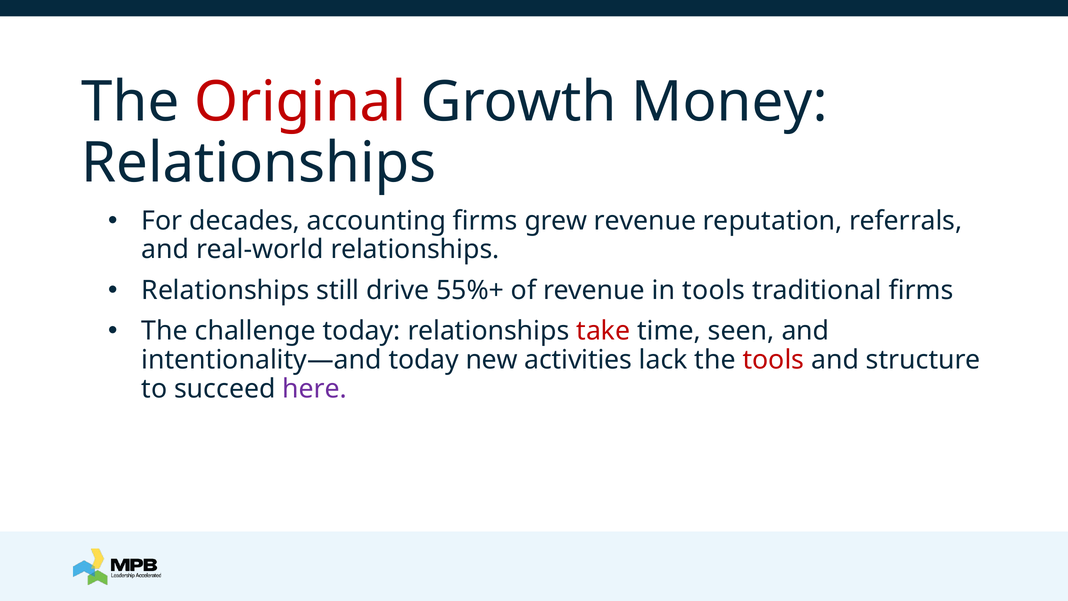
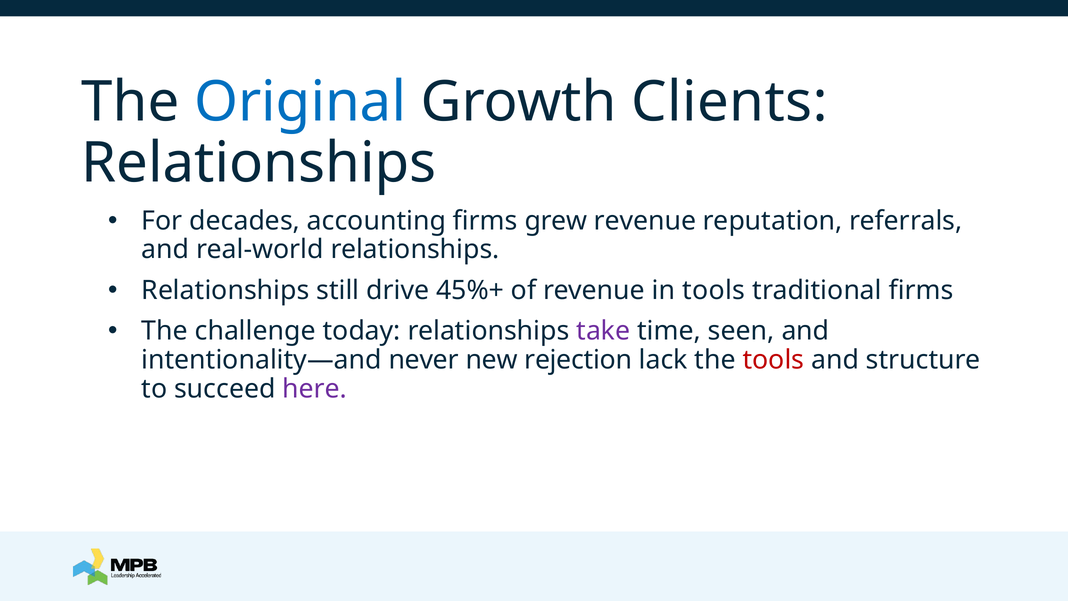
Original colour: red -> blue (300, 102)
Money: Money -> Clients (730, 102)
55%+: 55%+ -> 45%+ (470, 290)
take colour: red -> purple (603, 331)
intentionality—and today: today -> never (424, 360)
activities: activities -> rejection (578, 360)
